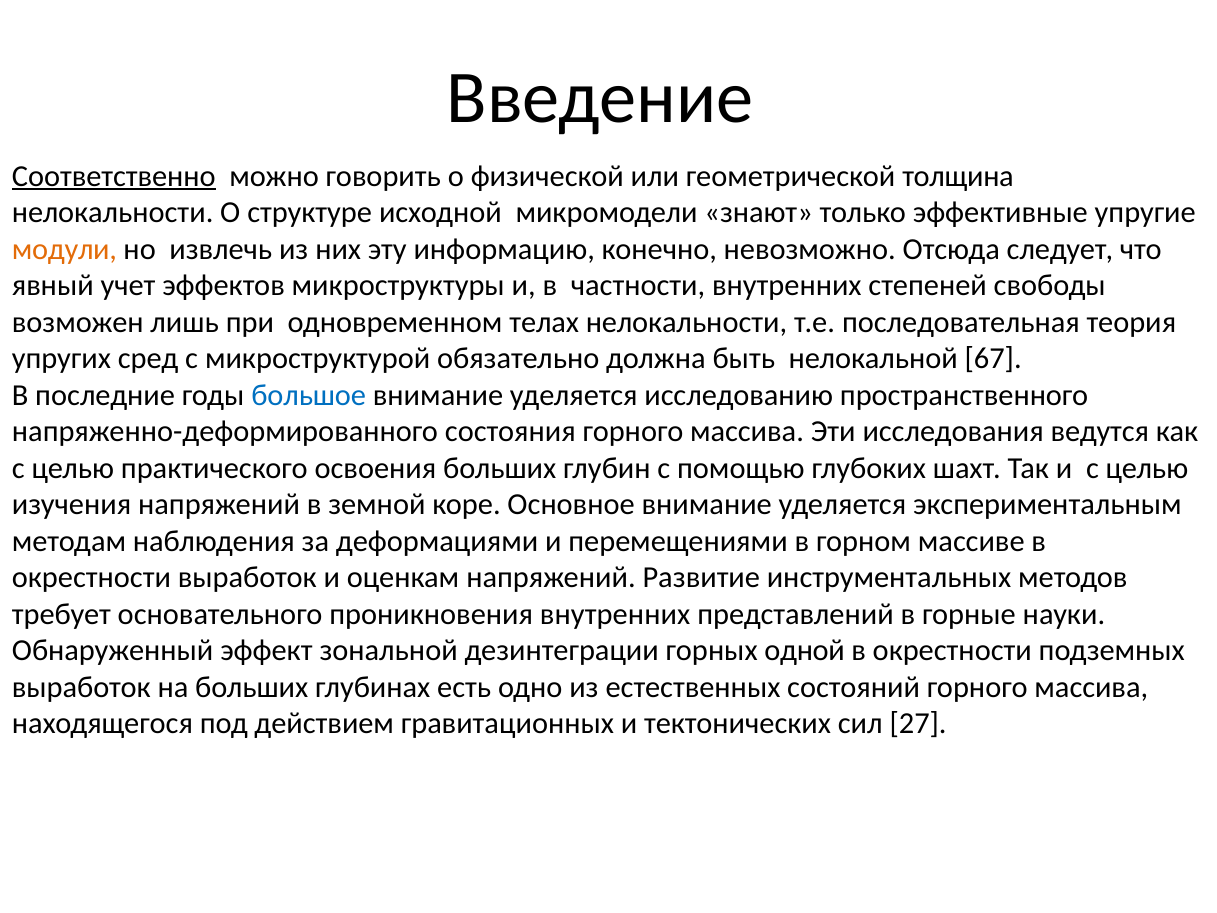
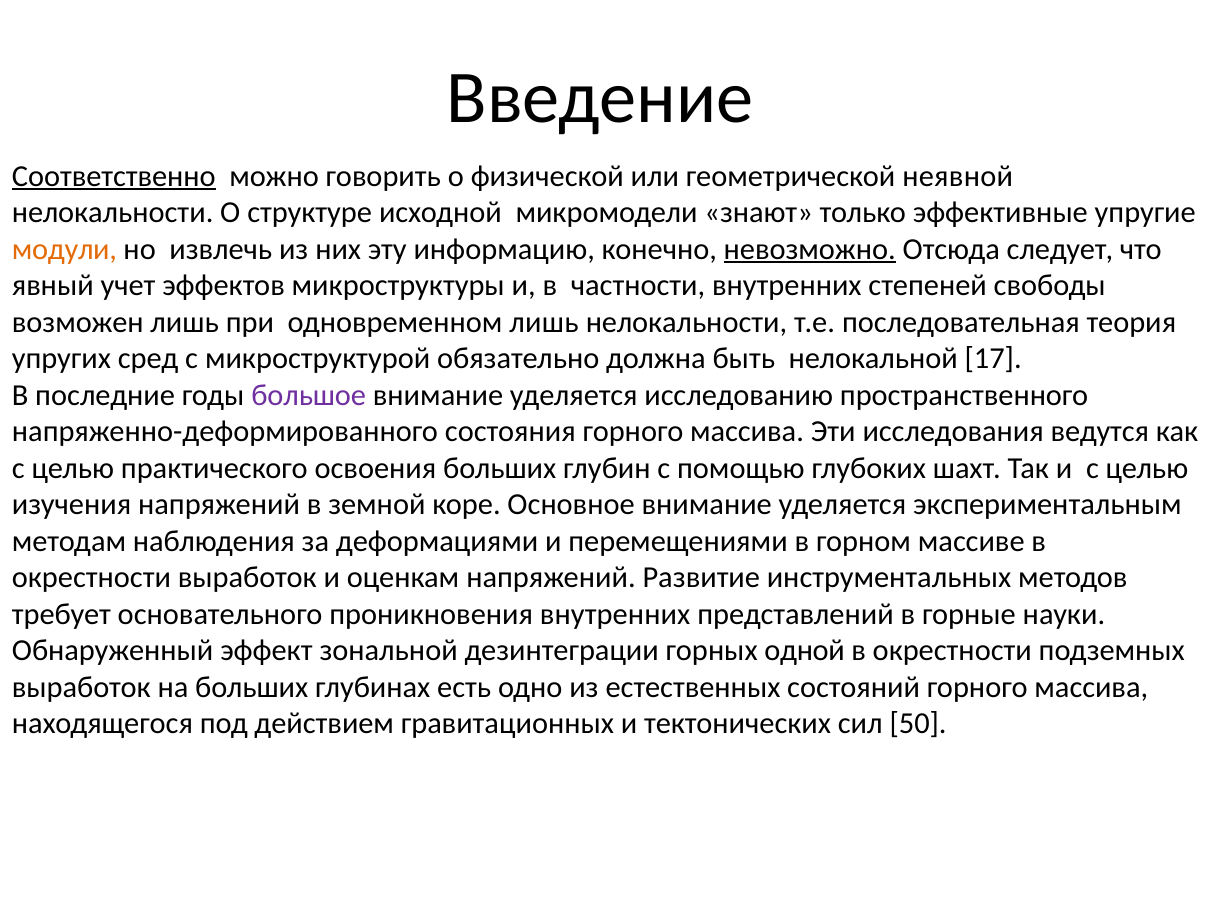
толщина: толщина -> неявной (958, 176)
невозможно underline: none -> present (810, 249)
одновременном телах: телах -> лишь (544, 322)
67: 67 -> 17 (993, 359)
большое colour: blue -> purple (309, 395)
27: 27 -> 50 (918, 724)
